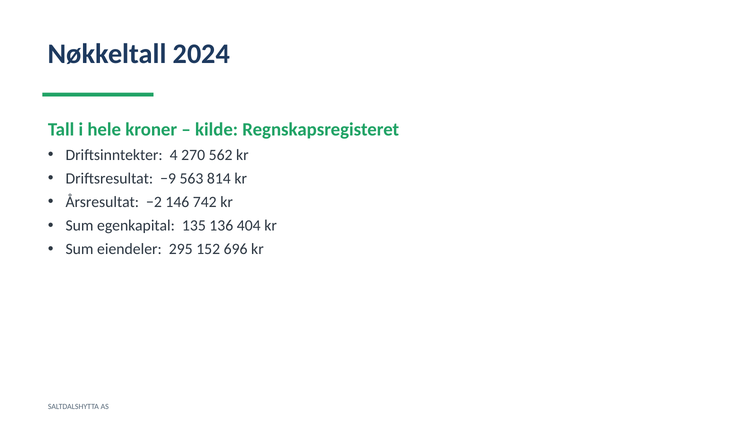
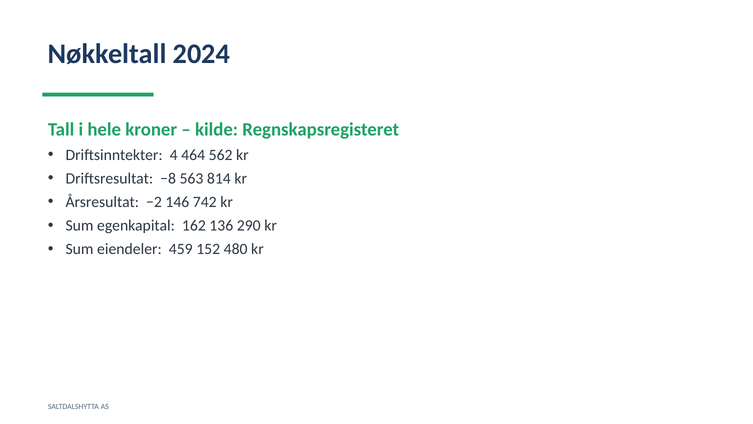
270: 270 -> 464 (193, 155)
−9: −9 -> −8 (168, 178)
135: 135 -> 162 (194, 225)
404: 404 -> 290 (249, 225)
295: 295 -> 459 (181, 249)
696: 696 -> 480 (236, 249)
